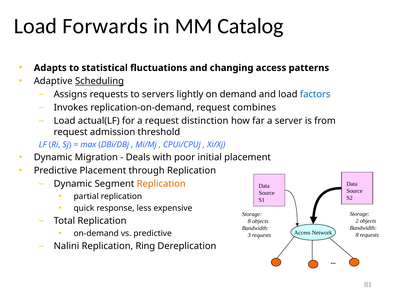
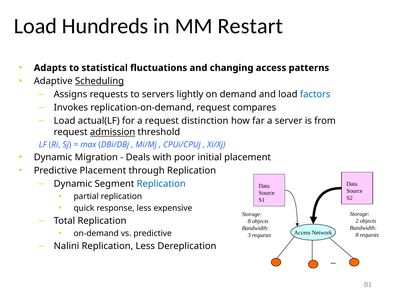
Forwards: Forwards -> Hundreds (105, 26)
Catalog: Catalog -> Restart (250, 26)
combines: combines -> compares (254, 108)
admission underline: none -> present (113, 132)
Replication colour: orange -> blue (161, 184)
Replication Ring: Ring -> Less (145, 246)
